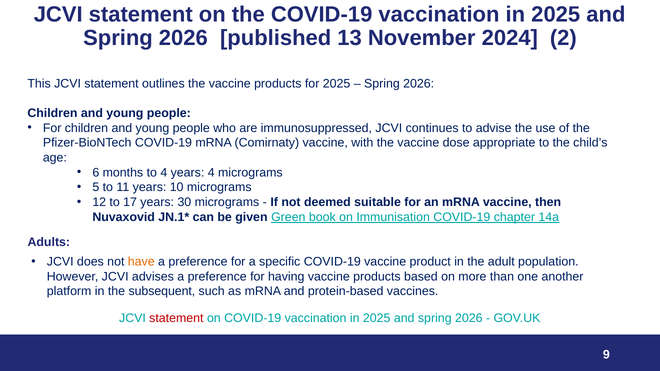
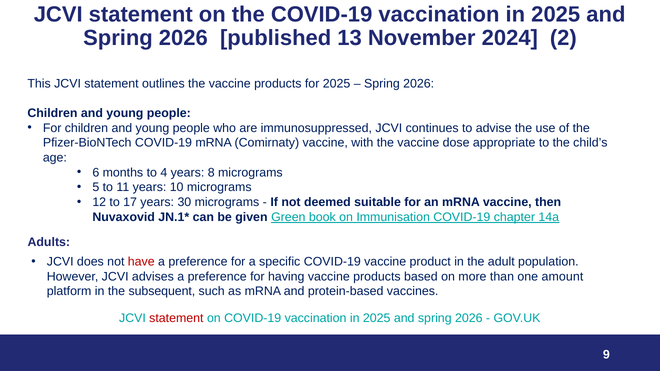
years 4: 4 -> 8 (211, 173)
have colour: orange -> red (141, 262)
another: another -> amount (562, 277)
